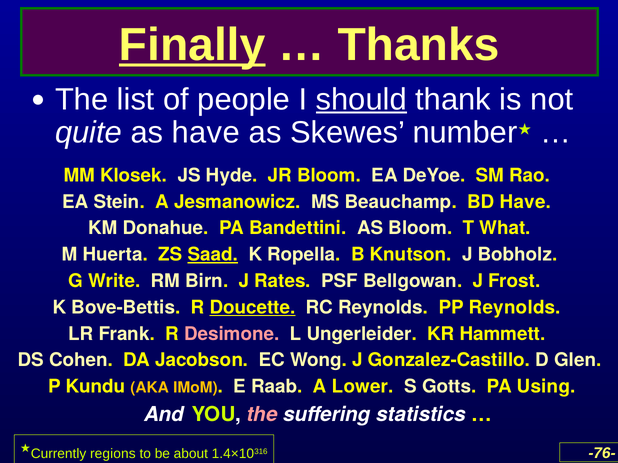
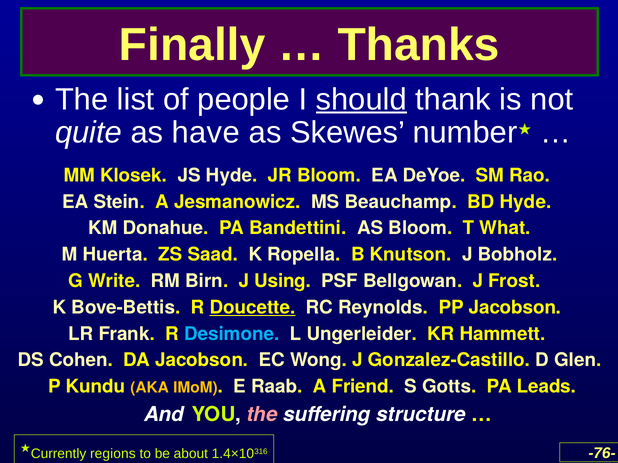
Finally underline: present -> none (192, 45)
BD Have: Have -> Hyde (525, 202)
Saad underline: present -> none (213, 255)
Rates: Rates -> Using (283, 281)
PP Reynolds: Reynolds -> Jacobson (515, 308)
Desimone colour: pink -> light blue (232, 334)
Lower: Lower -> Friend (363, 387)
Using: Using -> Leads (546, 387)
statistics: statistics -> structure (421, 415)
